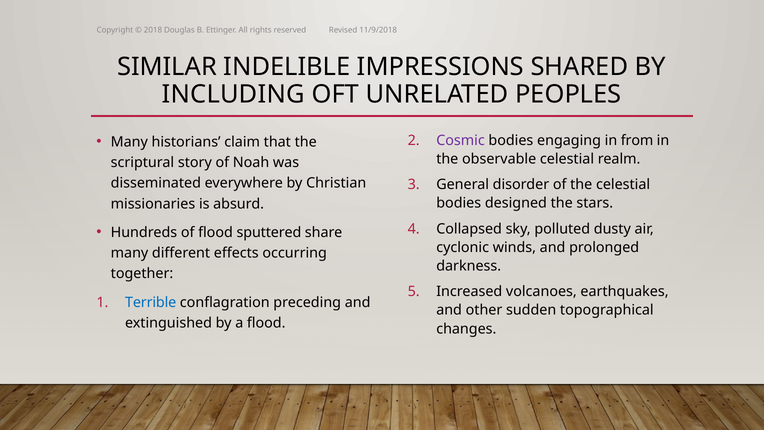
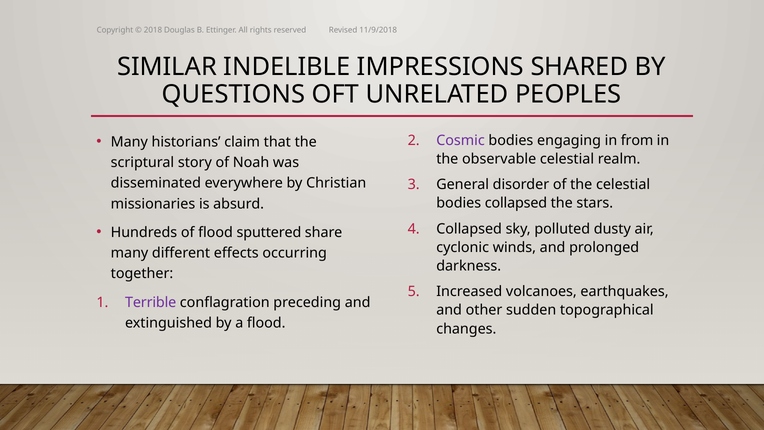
INCLUDING: INCLUDING -> QUESTIONS (233, 94)
bodies designed: designed -> collapsed (516, 203)
Terrible colour: blue -> purple (151, 302)
